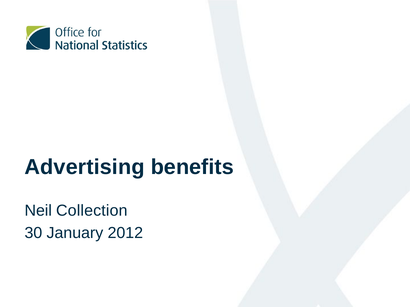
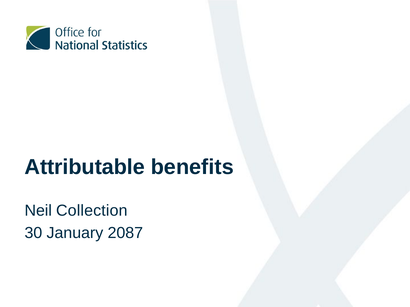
Advertising: Advertising -> Attributable (85, 167)
2012: 2012 -> 2087 (125, 233)
